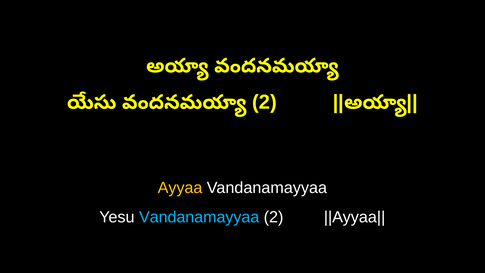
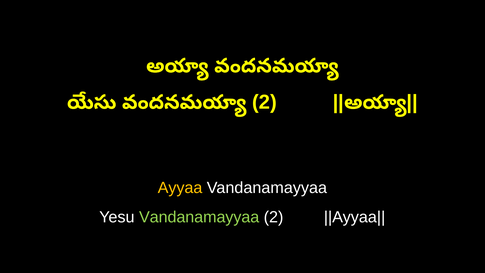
Vandanamayyaa colour: light blue -> light green (199, 217)
